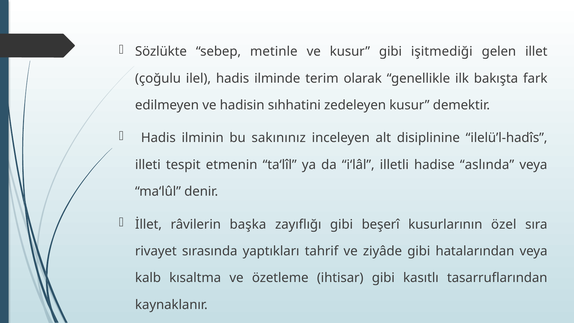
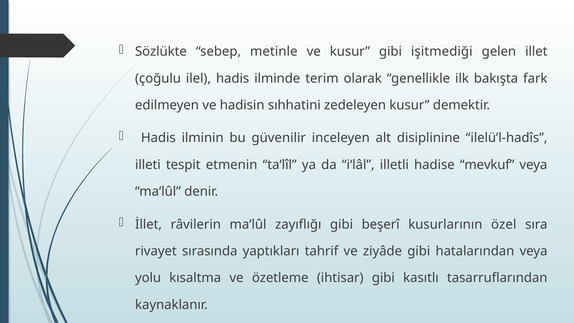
sakınınız: sakınınız -> güvenilir (279, 138)
aslında: aslında -> mevkuf (487, 165)
râvilerin başka: başka -> maʻlûl (248, 224)
kalb: kalb -> yolu (148, 278)
